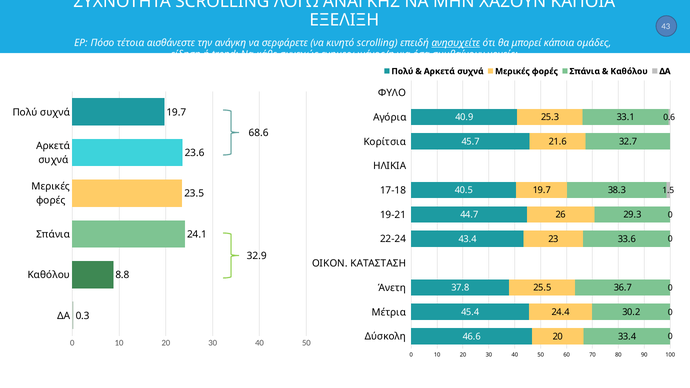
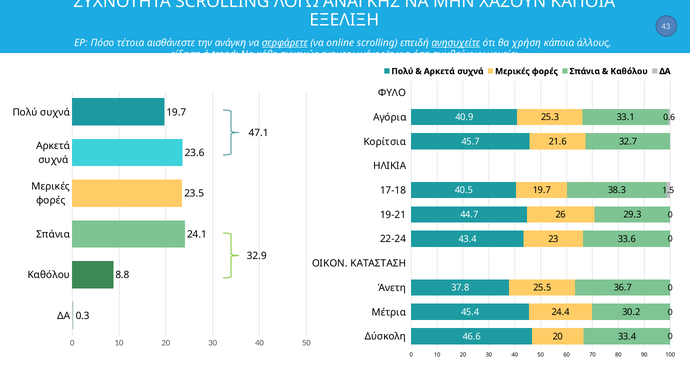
σερφάρετε underline: none -> present (285, 43)
κινητό: κινητό -> online (340, 43)
μπορεί: μπορεί -> χρήση (526, 43)
ομάδες: ομάδες -> άλλους (594, 43)
68.6: 68.6 -> 47.1 (259, 133)
